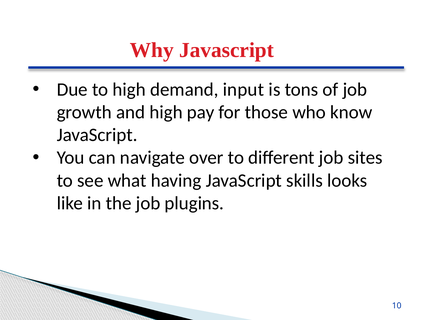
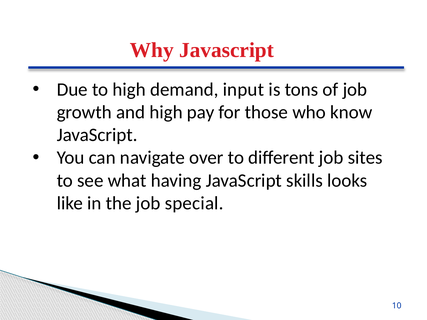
plugins: plugins -> special (194, 203)
